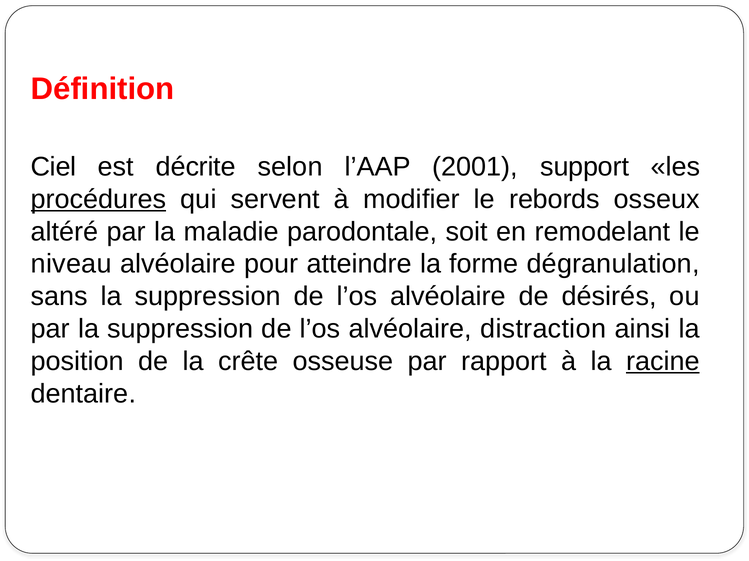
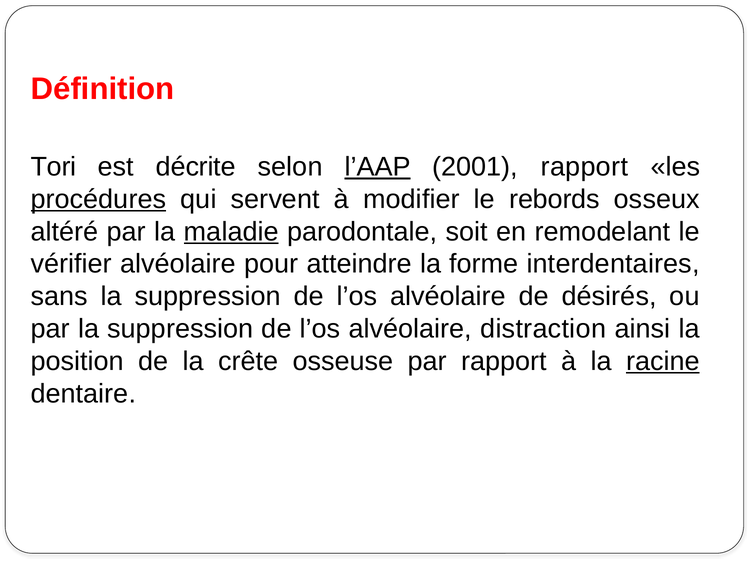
Ciel: Ciel -> Tori (53, 167)
l’AAP underline: none -> present (378, 167)
2001 support: support -> rapport (584, 167)
maladie underline: none -> present (231, 232)
niveau: niveau -> vérifier (71, 264)
dégranulation: dégranulation -> interdentaires (613, 264)
